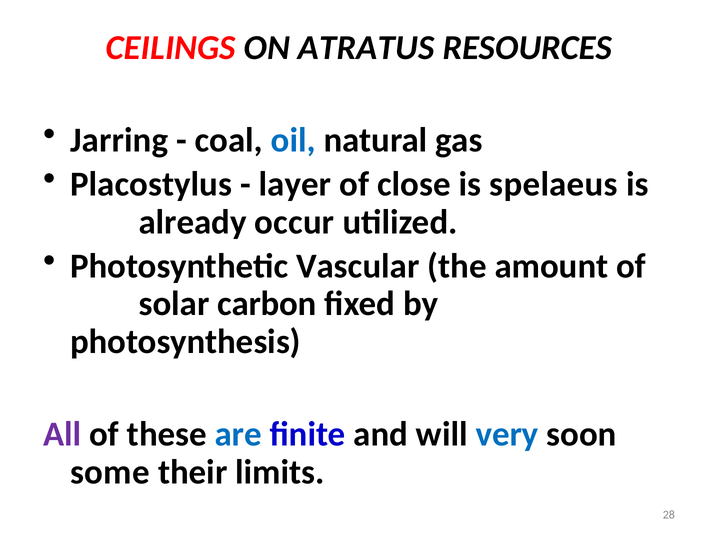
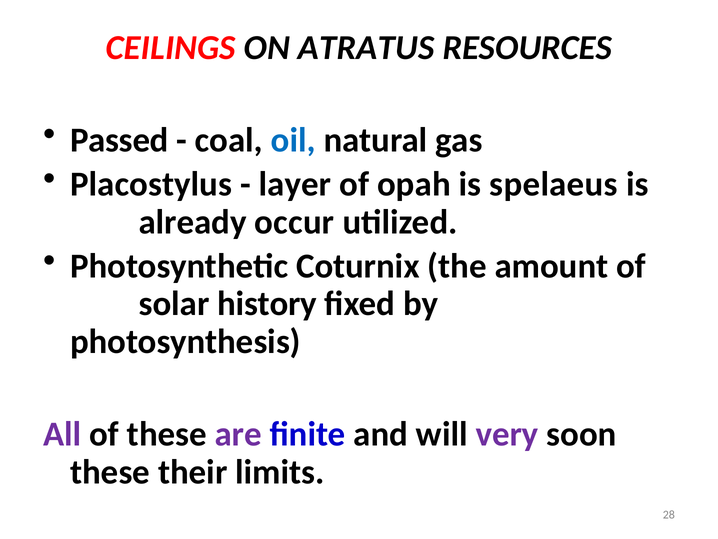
Jarring: Jarring -> Passed (119, 140)
close: close -> opah (414, 184)
Vascular: Vascular -> Coturnix (358, 266)
carbon: carbon -> history (267, 304)
are colour: blue -> purple (238, 434)
very colour: blue -> purple (507, 434)
some: some -> these (110, 472)
